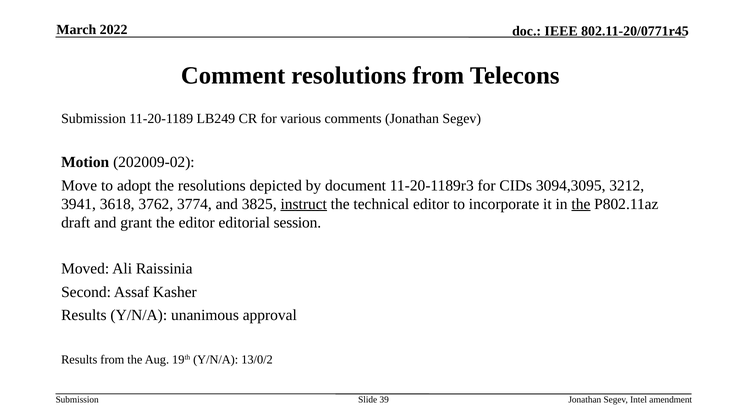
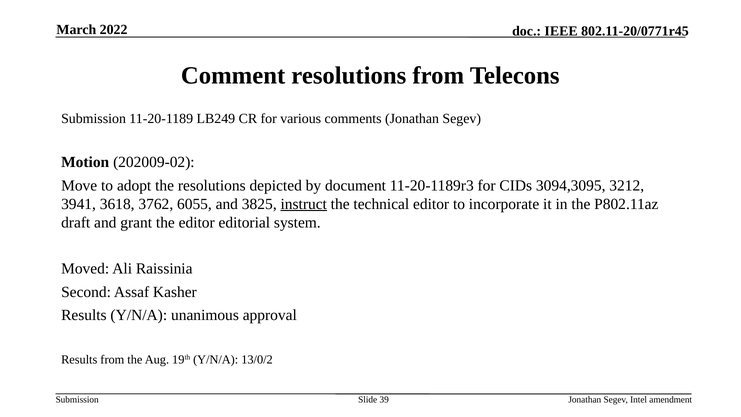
3774: 3774 -> 6055 (194, 204)
the underline: present -> none (581, 204)
session: session -> system (297, 222)
